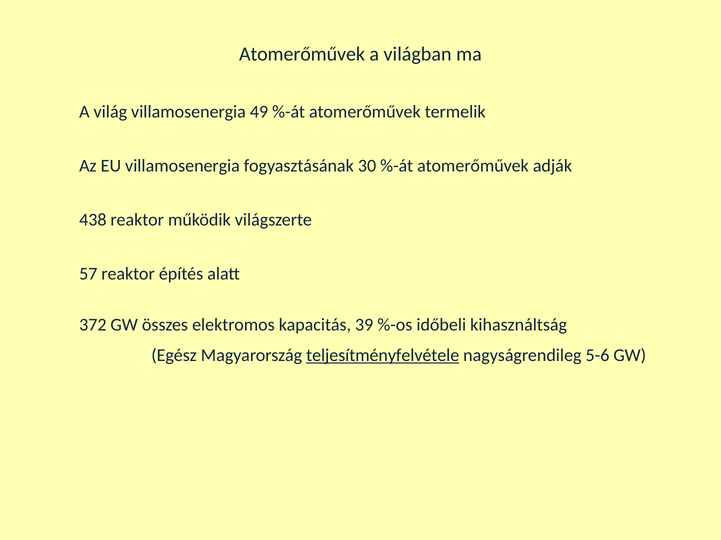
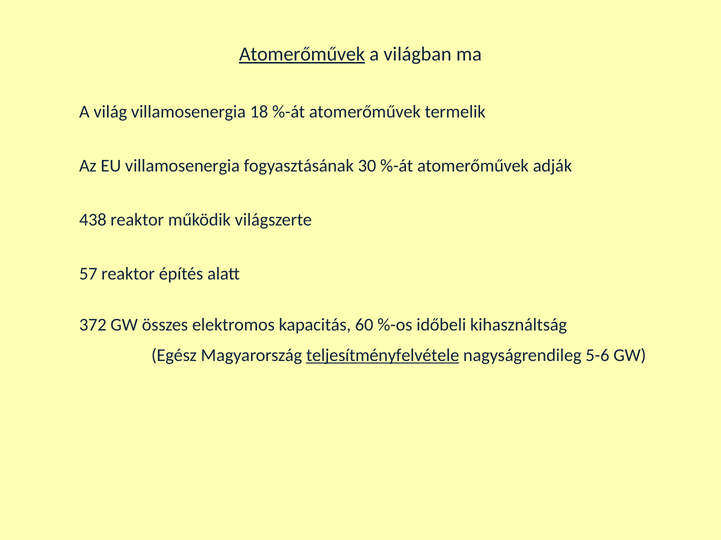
Atomerőművek underline: none -> present (302, 54)
49: 49 -> 18 (259, 112)
39: 39 -> 60 (364, 325)
